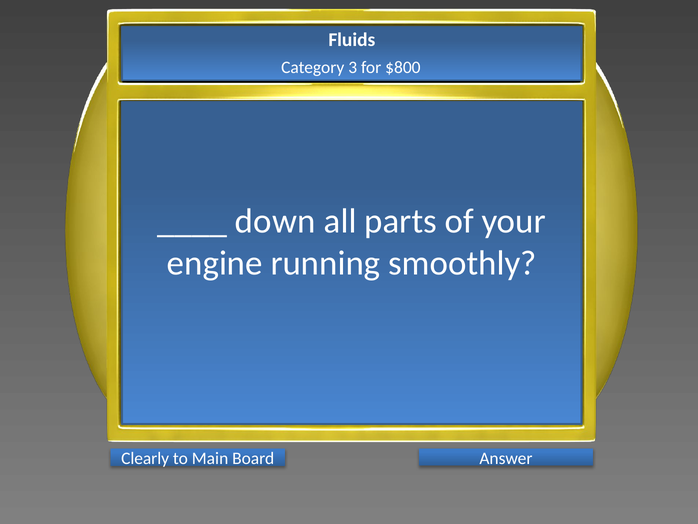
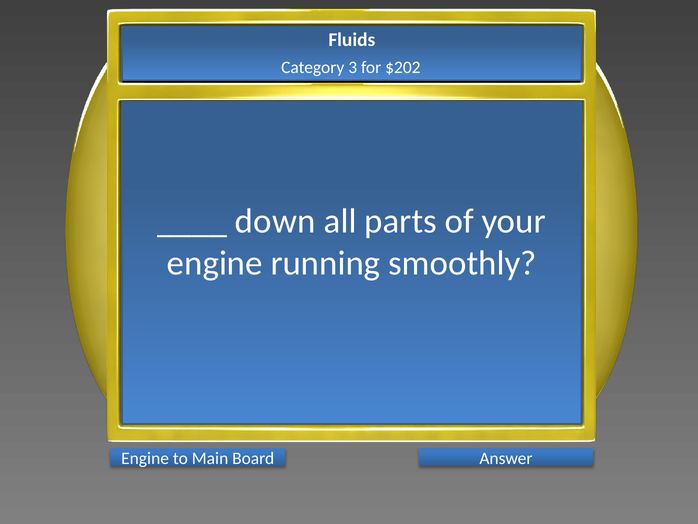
$800: $800 -> $202 (403, 67)
Clearly: Clearly -> Engine (145, 458)
